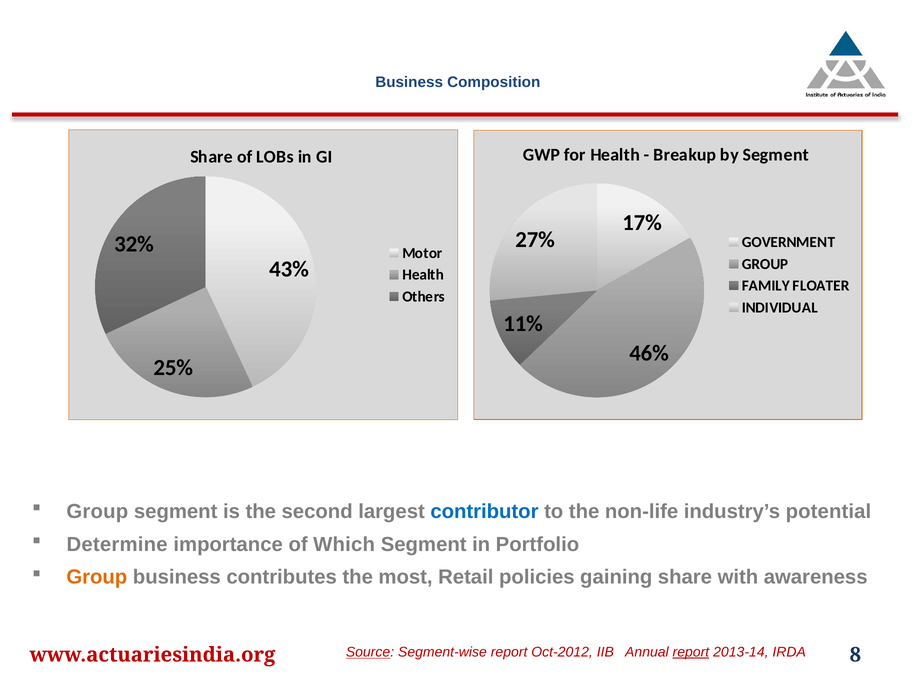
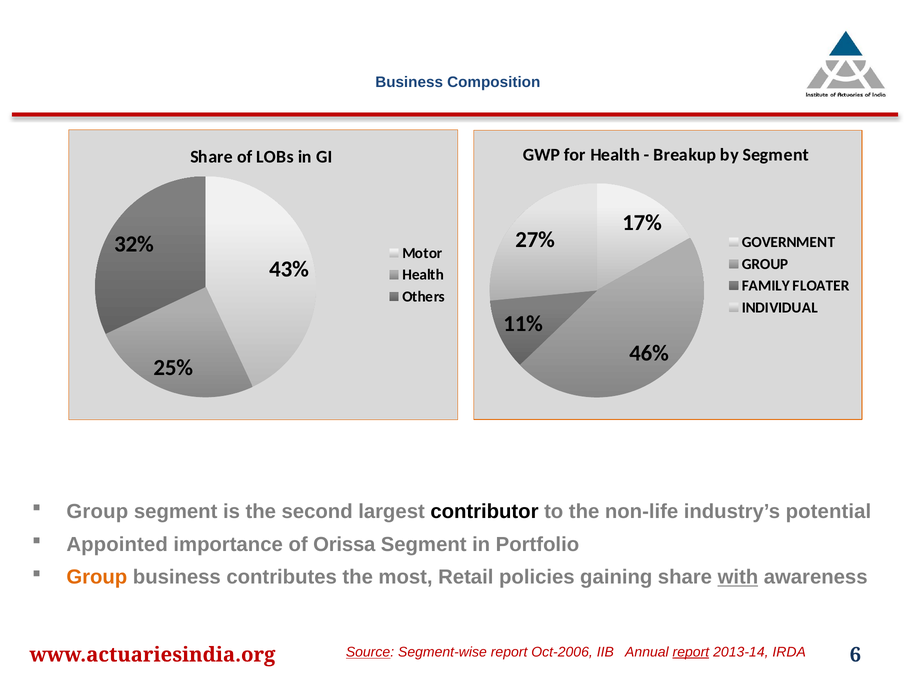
contributor colour: blue -> black (484, 512)
Determine: Determine -> Appointed (117, 544)
Which: Which -> Orissa (344, 544)
with underline: none -> present (738, 577)
Oct-2012: Oct-2012 -> Oct-2006 (562, 652)
8: 8 -> 6 (855, 655)
